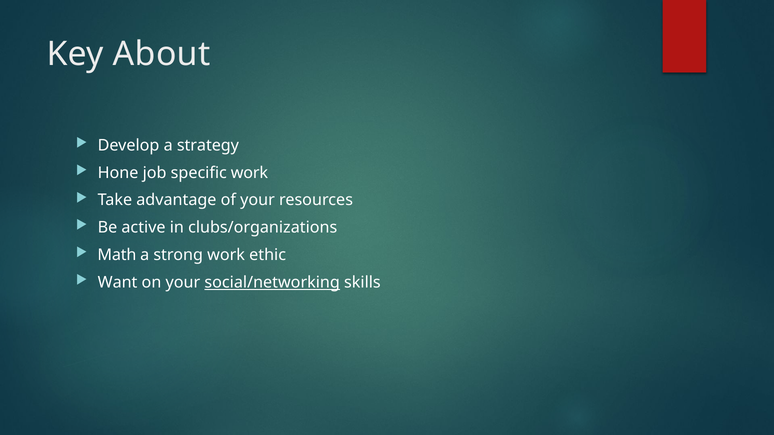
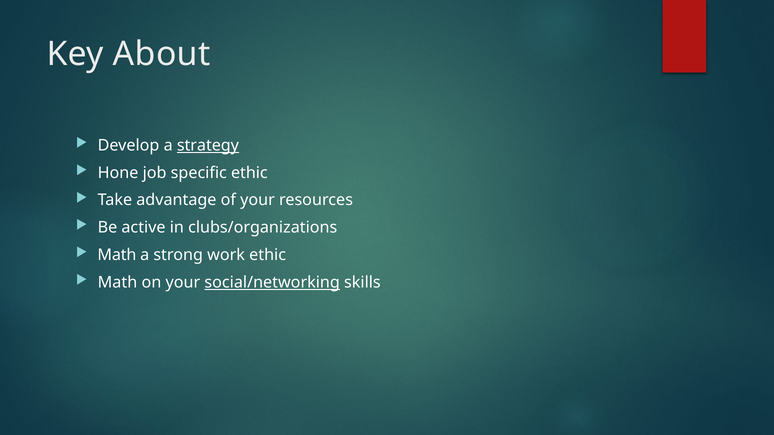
strategy underline: none -> present (208, 145)
specific work: work -> ethic (249, 173)
Want: Want -> Math (117, 283)
